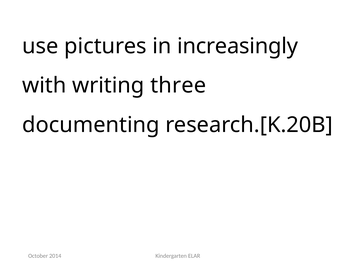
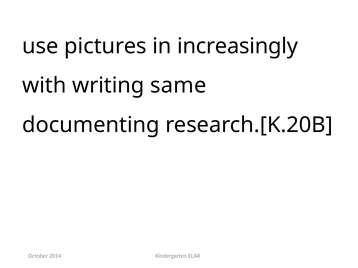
three: three -> same (178, 86)
